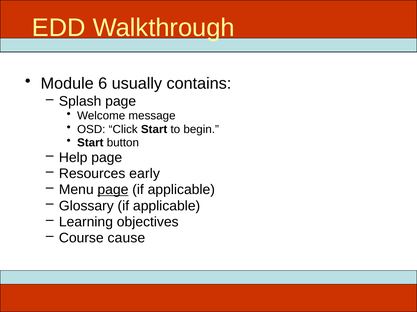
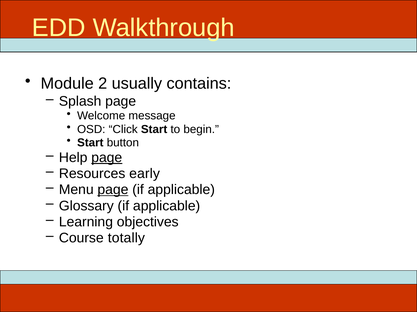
6: 6 -> 2 (103, 84)
page underline: none -> present (107, 158)
cause: cause -> totally (126, 239)
